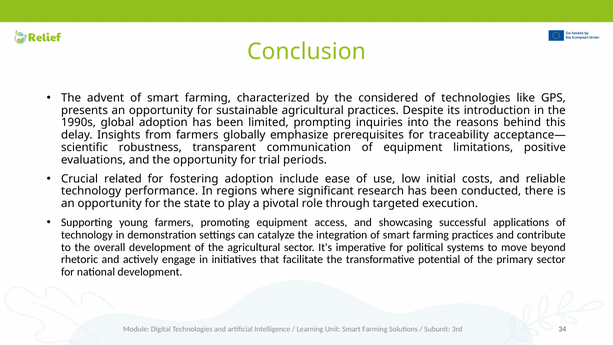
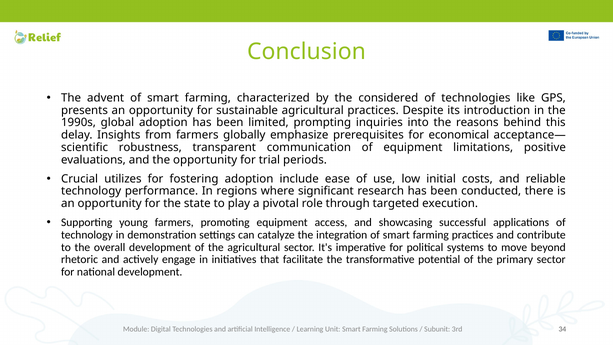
traceability: traceability -> economical (459, 135)
related: related -> utilizes (123, 179)
